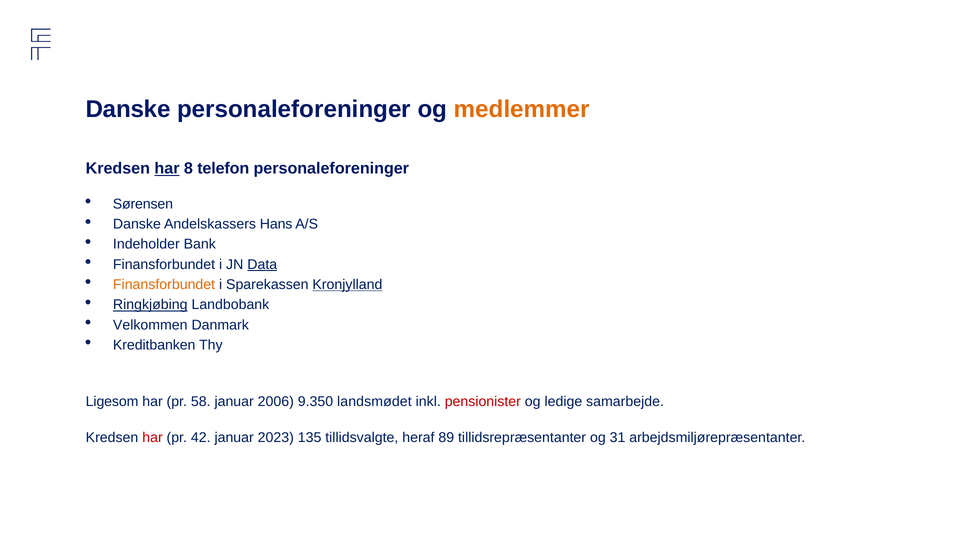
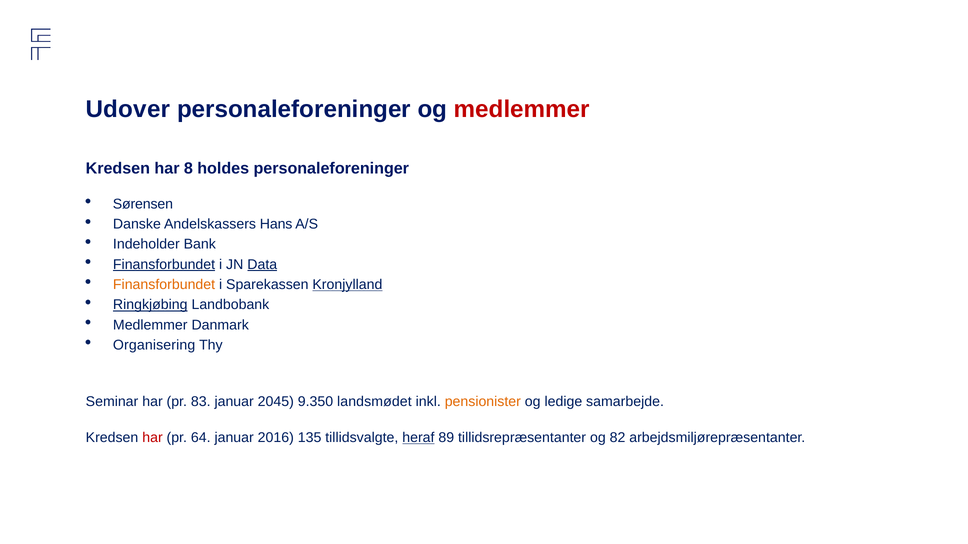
Danske: Danske -> Udover (128, 109)
medlemmer colour: orange -> red (522, 109)
har underline: present -> none (167, 169)
telefon: telefon -> holdes (223, 169)
Finansforbundet underline: none -> present (164, 265)
Velkommen: Velkommen -> Medlemmer (150, 325)
Kreditbanken: Kreditbanken -> Organisering (154, 345)
Ligesom: Ligesom -> Seminar (112, 402)
58: 58 -> 83 (201, 402)
2006: 2006 -> 2045 (276, 402)
pensionister colour: red -> orange (483, 402)
42: 42 -> 64 (201, 438)
2023: 2023 -> 2016 (276, 438)
heraf underline: none -> present (418, 438)
31: 31 -> 82 (618, 438)
